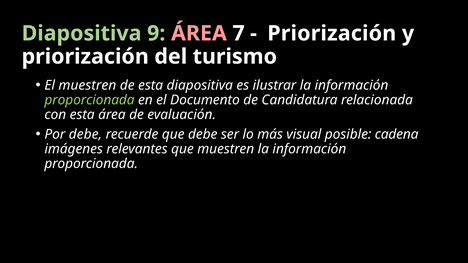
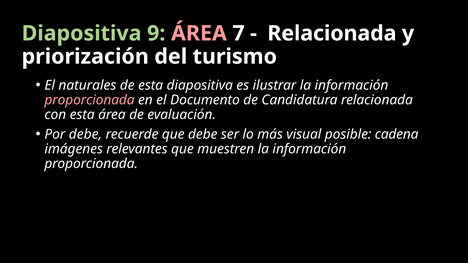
Priorización: Priorización -> Relacionada (332, 33)
El muestren: muestren -> naturales (87, 85)
proporcionada colour: light green -> pink (90, 100)
